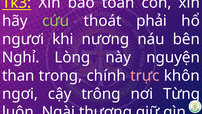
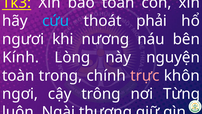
cứu colour: light green -> light blue (56, 21)
Nghỉ: Nghỉ -> Kính (21, 57)
than: than -> toàn (18, 75)
